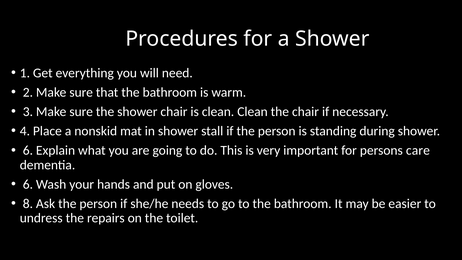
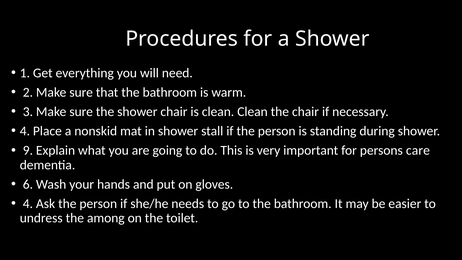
6: 6 -> 9 (28, 150)
8: 8 -> 4 (28, 204)
repairs: repairs -> among (106, 218)
